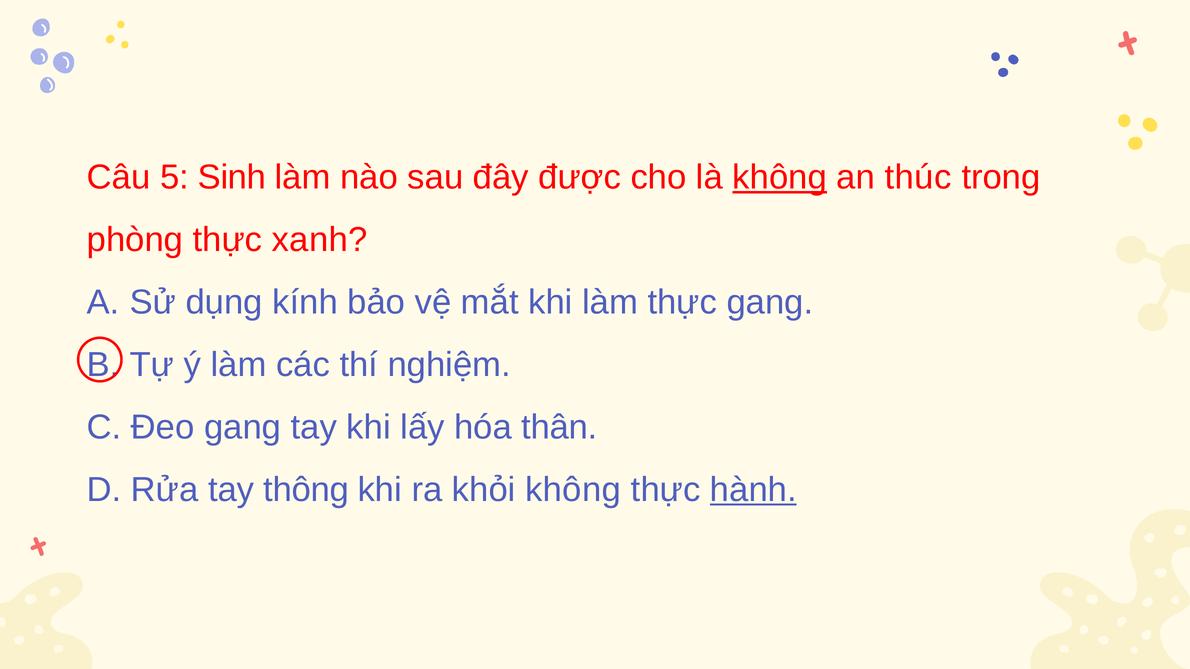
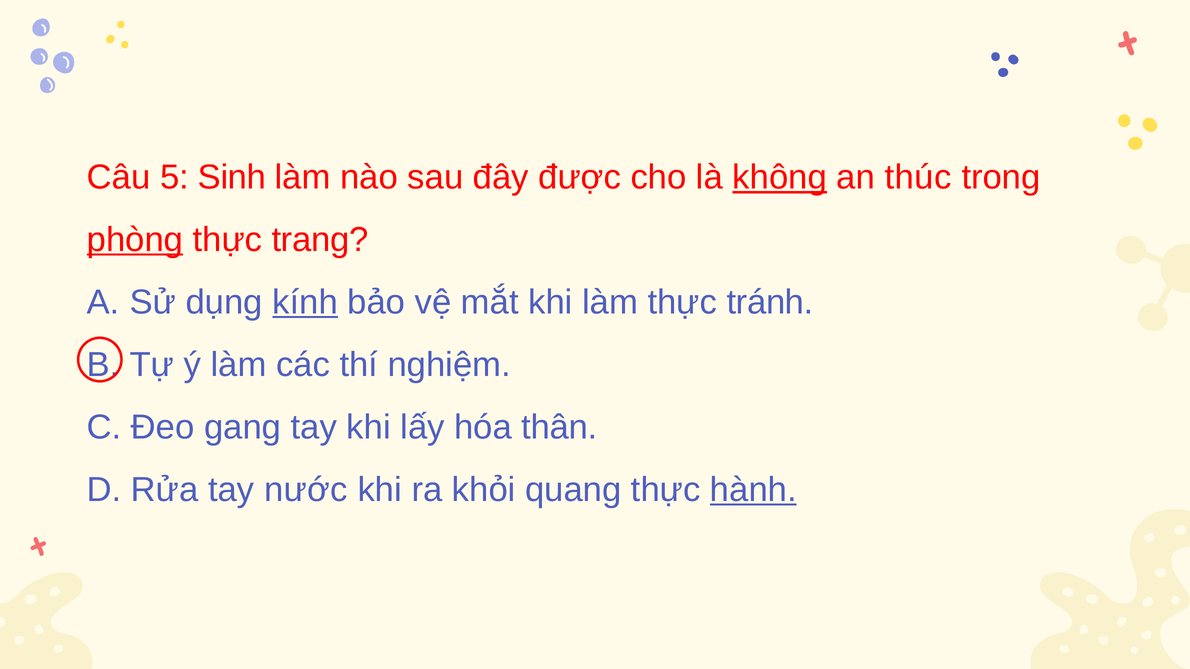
phòng underline: none -> present (135, 240)
xanh: xanh -> trang (320, 240)
kính underline: none -> present (305, 302)
thực gang: gang -> tránh (770, 302)
thông: thông -> nước (306, 490)
khỏi không: không -> quang (573, 490)
